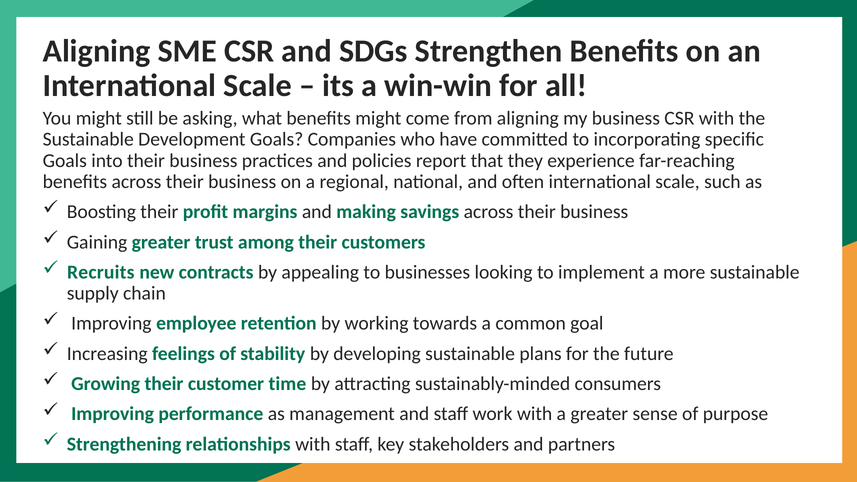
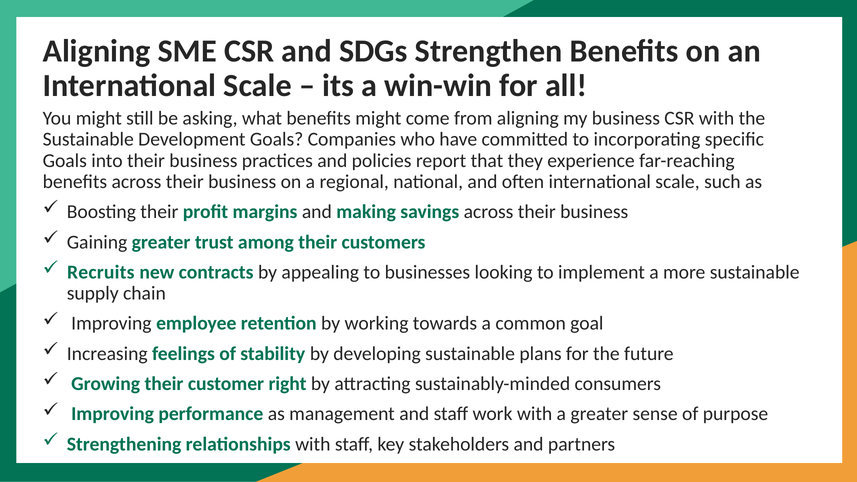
time: time -> right (287, 384)
